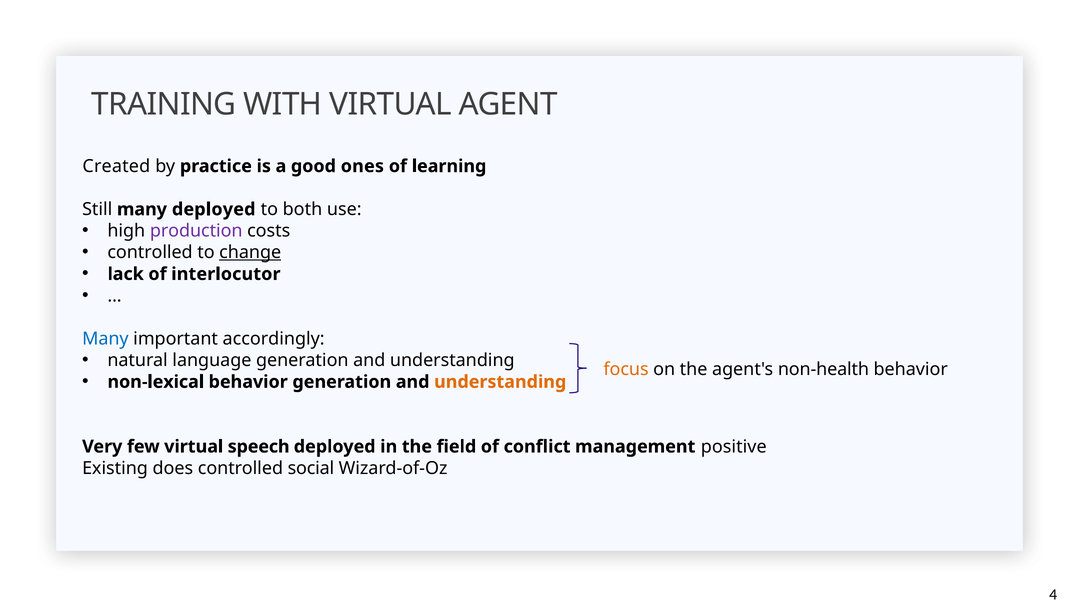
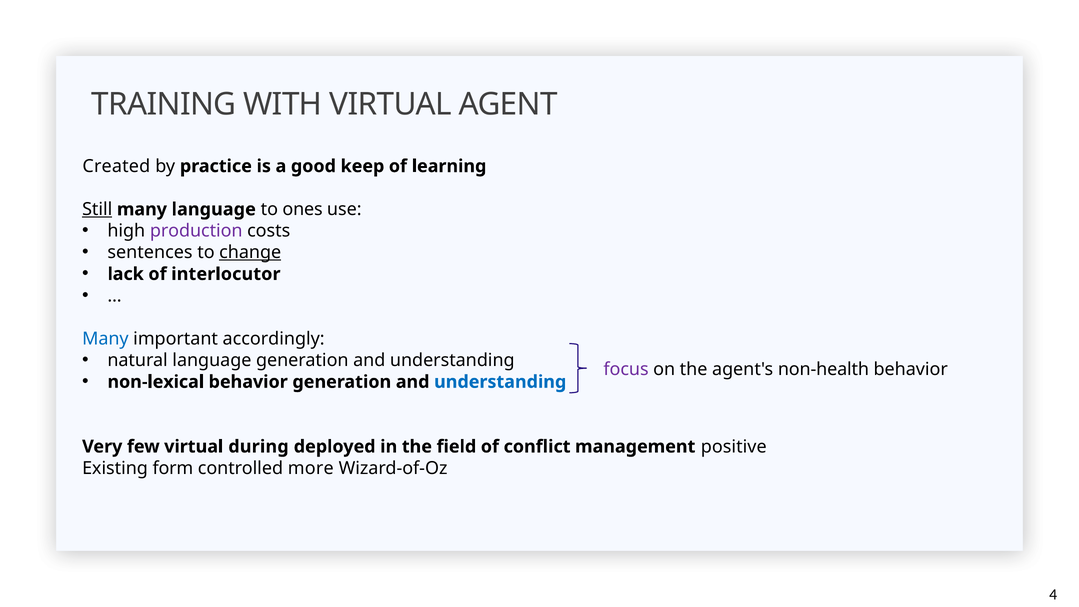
ones: ones -> keep (362, 166)
Still underline: none -> present (97, 209)
many deployed: deployed -> language (214, 209)
both: both -> ones (303, 209)
controlled: controlled -> sentences (150, 252)
focus colour: orange -> purple (626, 369)
understanding colour: orange -> blue (500, 382)
speech: speech -> during (258, 447)
does: does -> form (173, 468)
social: social -> more (311, 468)
